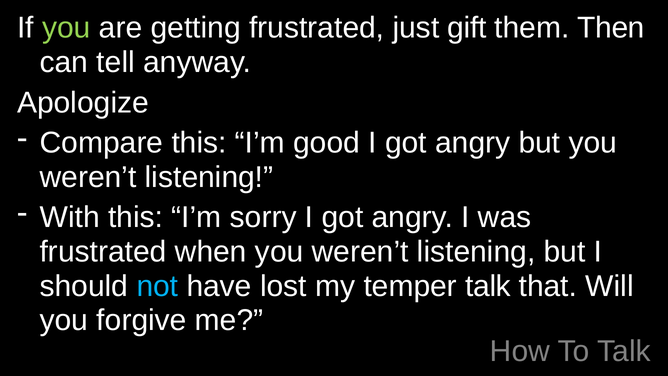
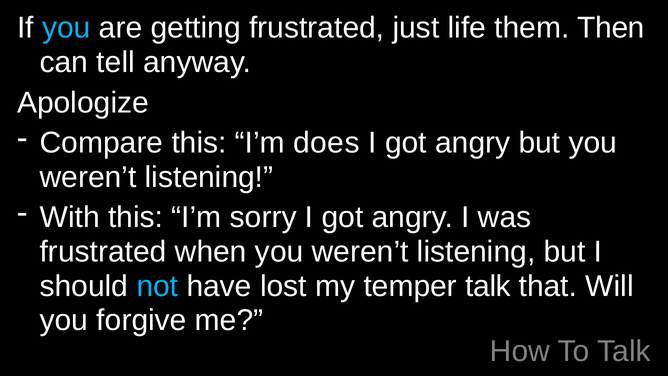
you colour: light green -> light blue (66, 28)
gift: gift -> life (467, 28)
good: good -> does (326, 143)
